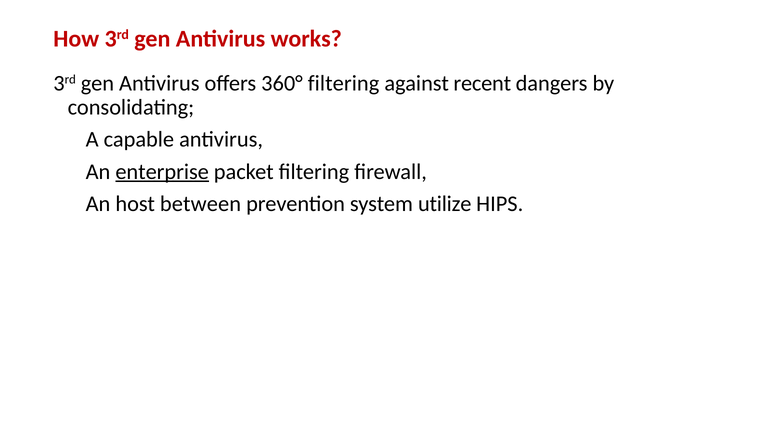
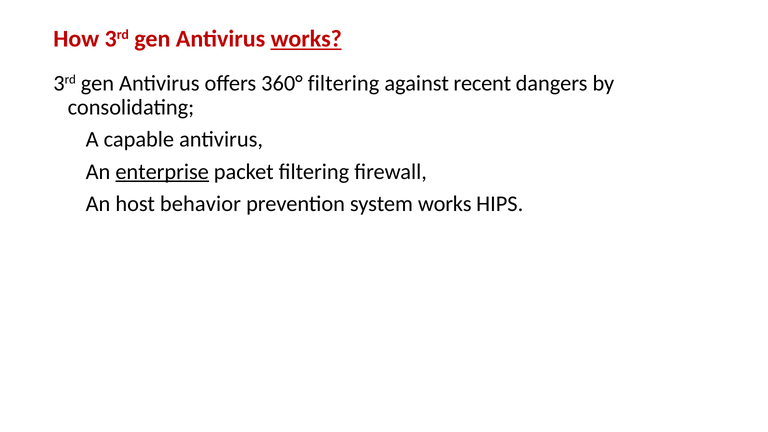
works underline: none -> present (306, 39)
between: between -> behavior (200, 204)
system utilize: utilize -> works (445, 204)
